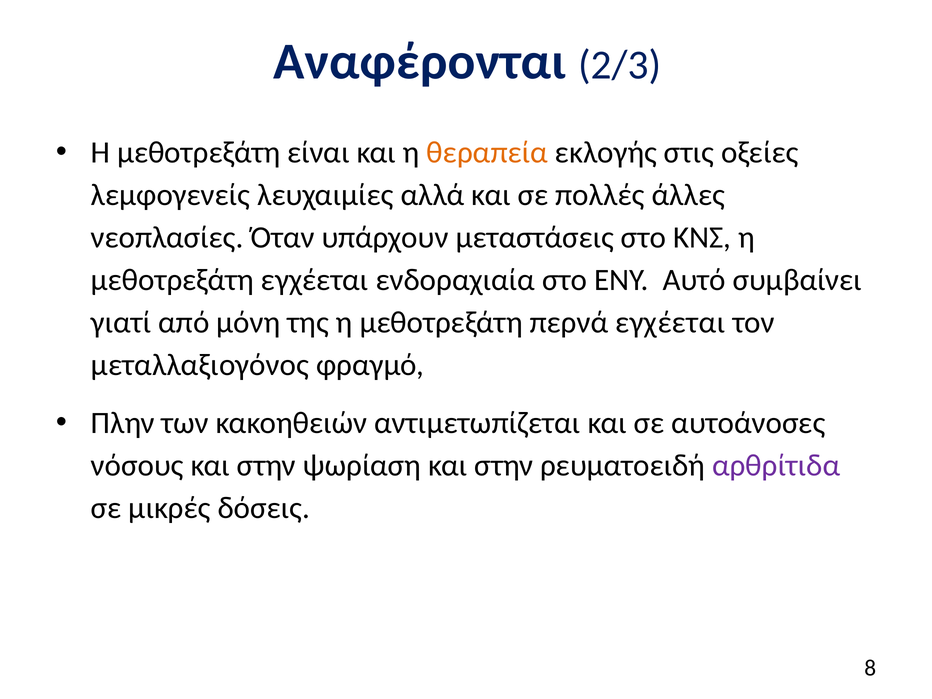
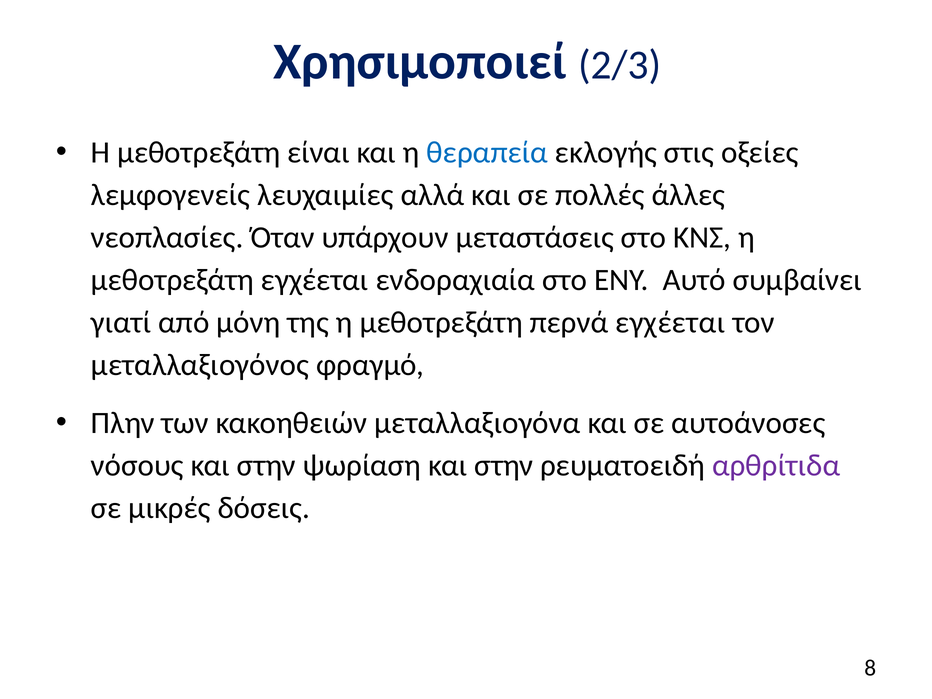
Αναφέρονται: Αναφέρονται -> Χρησιμοποιεί (420, 62)
θεραπεία colour: orange -> blue (487, 153)
αντιμετωπίζεται: αντιμετωπίζεται -> μεταλλαξιογόνα (477, 423)
